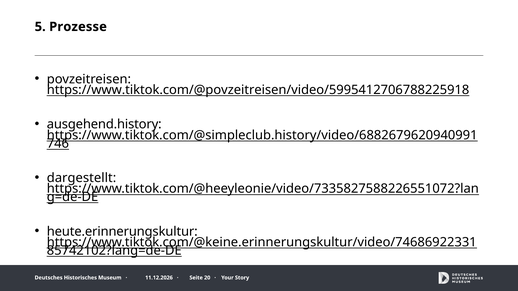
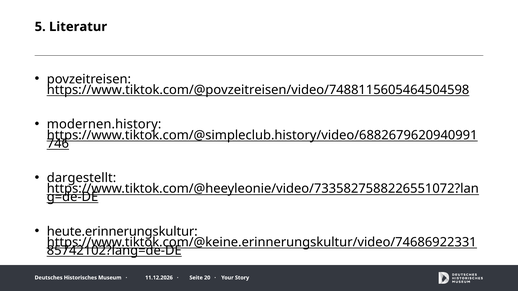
Prozesse: Prozesse -> Literatur (78, 27)
https://www.tiktok.com/@povzeitreisen/video/5995412706788225918: https://www.tiktok.com/@povzeitreisen/video/5995412706788225918 -> https://www.tiktok.com/@povzeitreisen/video/7488115605464504598 (258, 90)
ausgehend.history: ausgehend.history -> modernen.history (104, 125)
